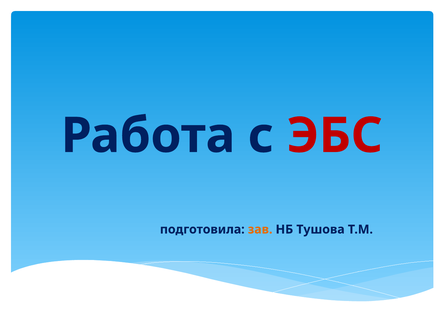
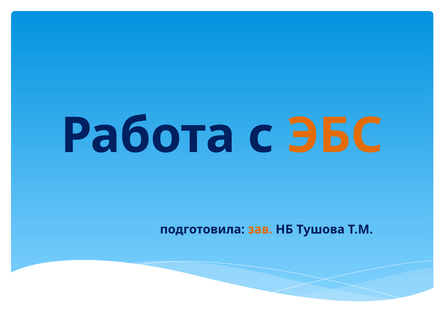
ЭБС colour: red -> orange (335, 136)
